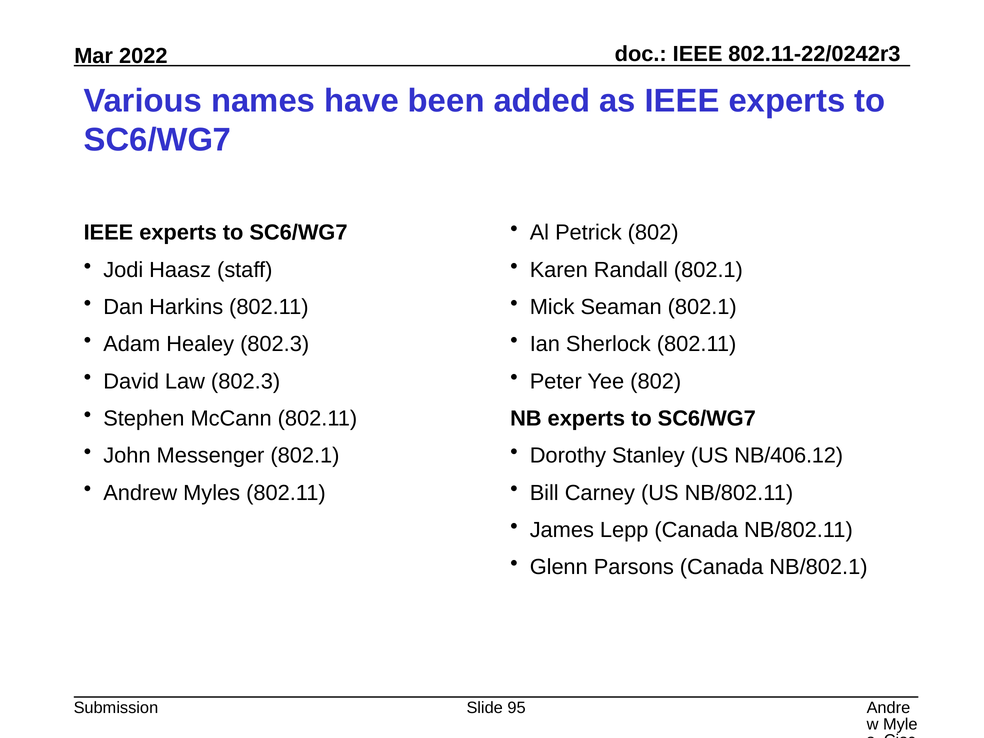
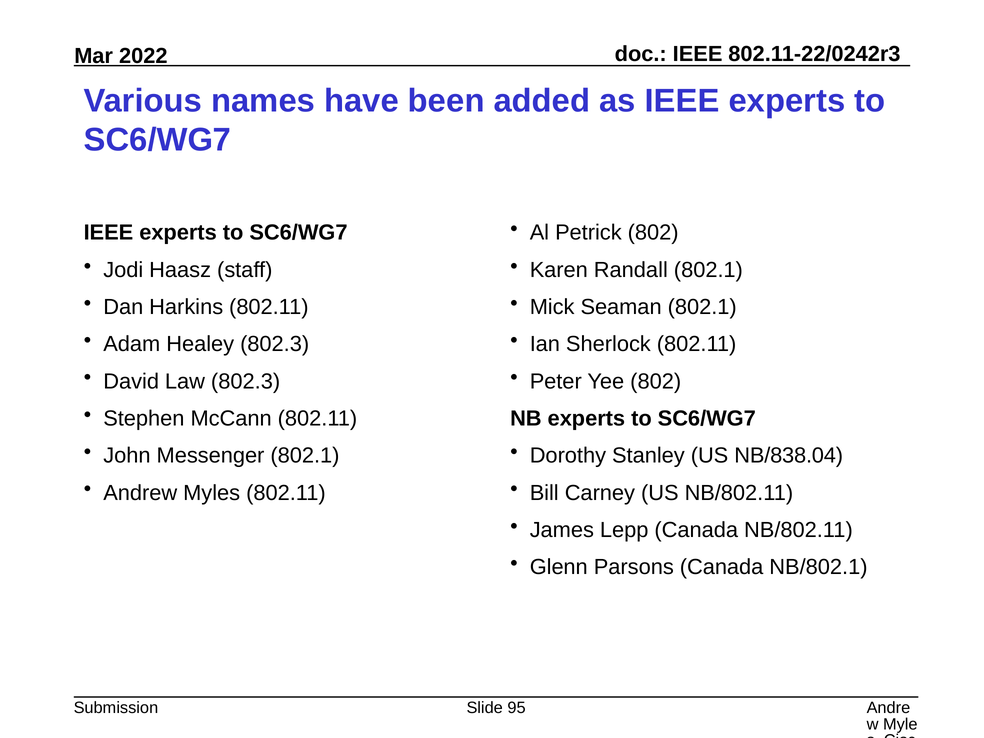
NB/406.12: NB/406.12 -> NB/838.04 (789, 456)
